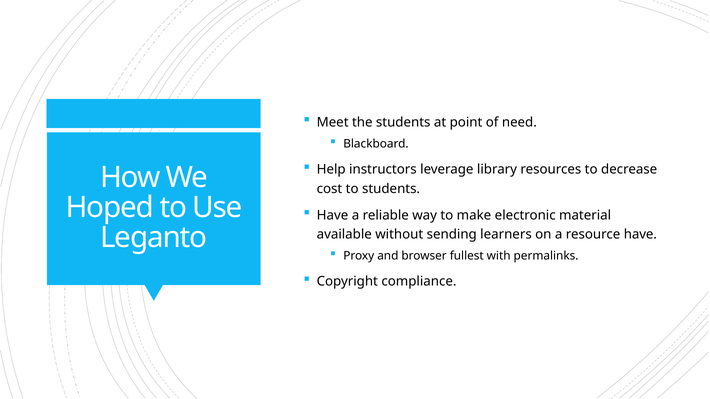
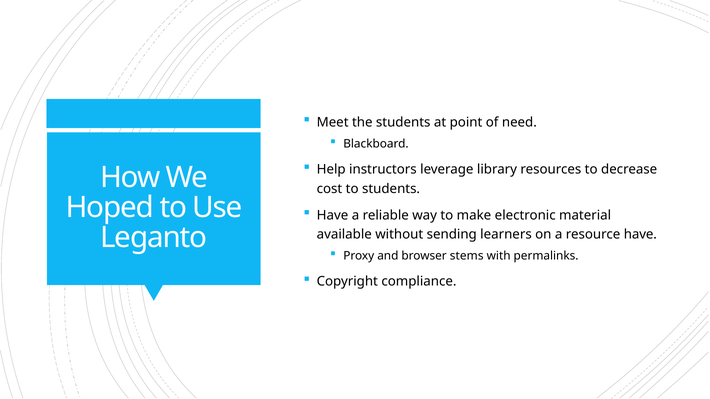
fullest: fullest -> stems (467, 256)
